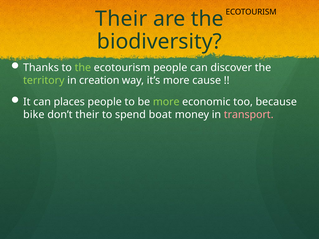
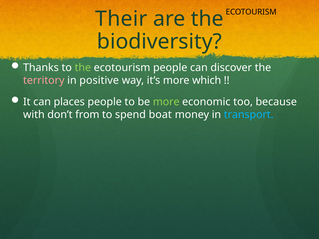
territory colour: light green -> pink (44, 80)
creation: creation -> positive (99, 80)
cause: cause -> which (207, 80)
bike: bike -> with (34, 115)
don’t their: their -> from (87, 115)
transport colour: pink -> light blue (249, 115)
